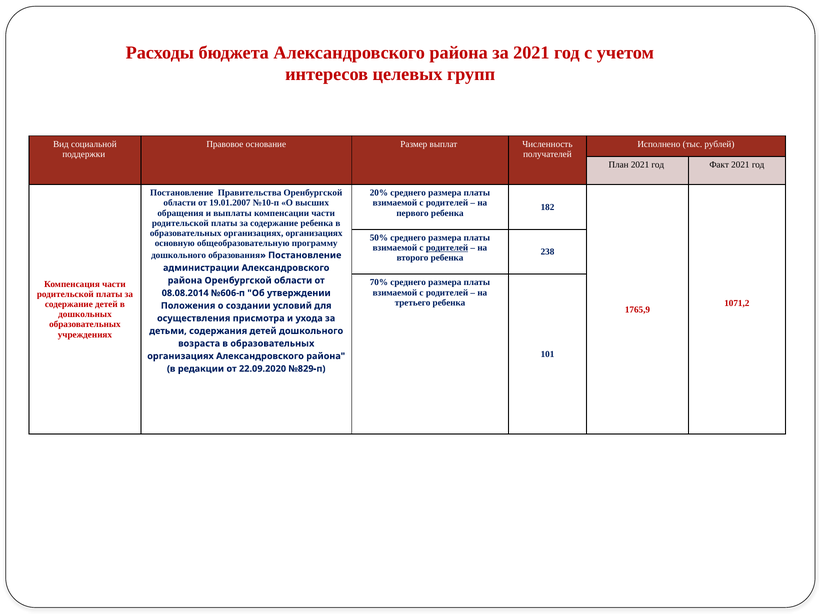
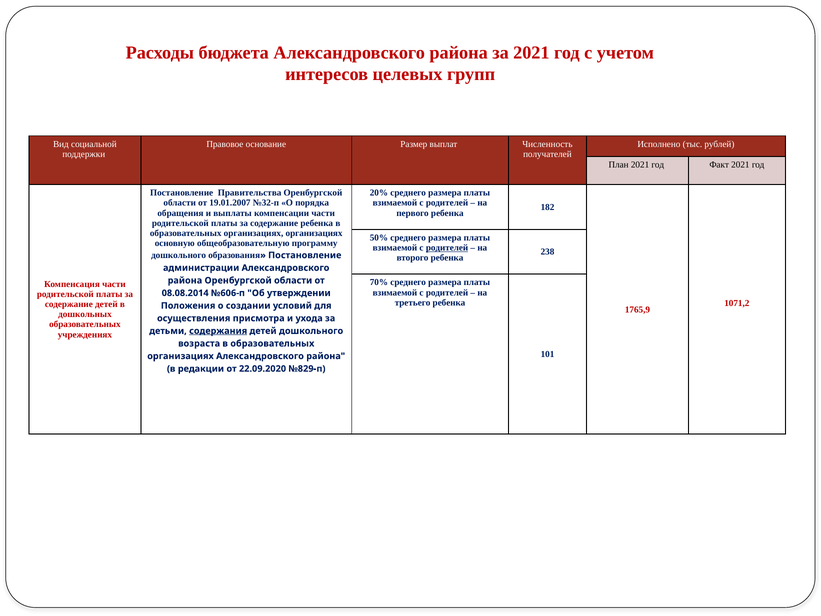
№10-п: №10-п -> №32-п (266, 203)
высших: высших -> порядка (312, 203)
содержания underline: none -> present (218, 331)
